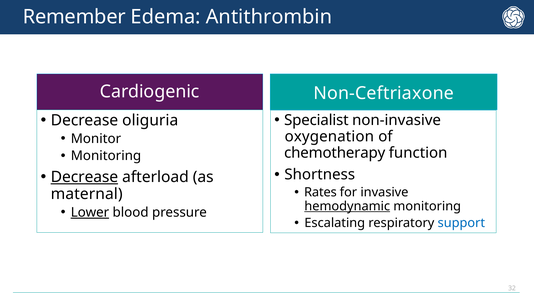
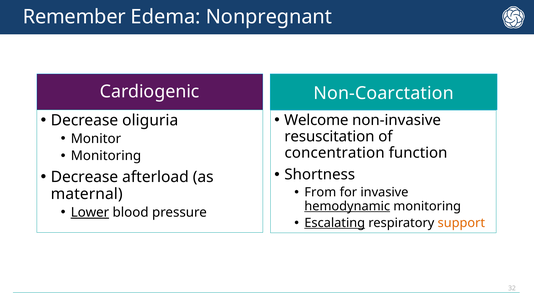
Antithrombin: Antithrombin -> Nonpregnant (269, 17)
Non-Ceftriaxone: Non-Ceftriaxone -> Non-Coarctation (384, 93)
Specialist: Specialist -> Welcome (316, 120)
oxygenation: oxygenation -> resuscitation (329, 136)
chemotherapy: chemotherapy -> concentration (335, 152)
Decrease underline: present -> none (84, 177)
Rates: Rates -> From (320, 192)
Escalating underline: none -> present (335, 222)
support colour: blue -> orange (461, 222)
